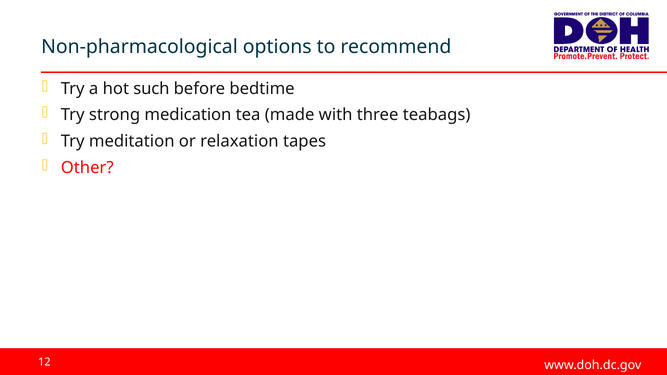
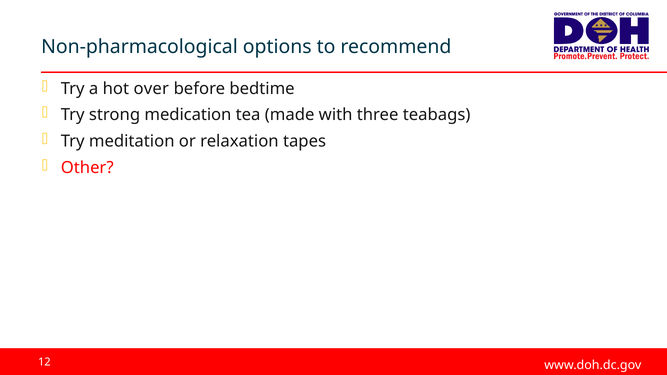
such: such -> over (151, 89)
